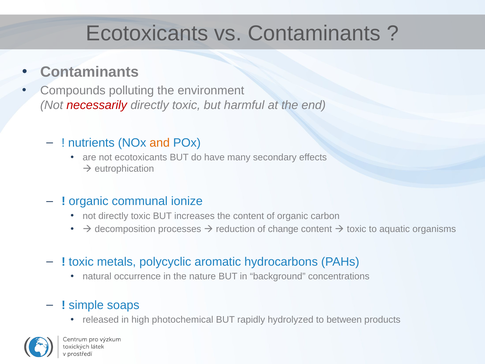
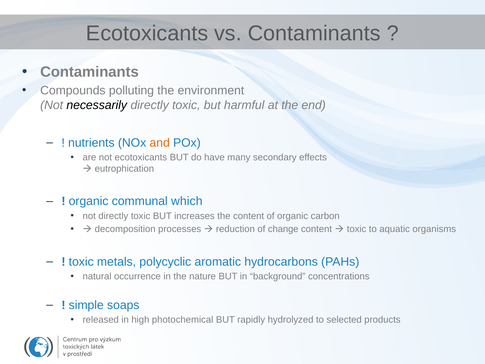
necessarily colour: red -> black (97, 105)
ionize: ionize -> which (187, 201)
between: between -> selected (344, 320)
